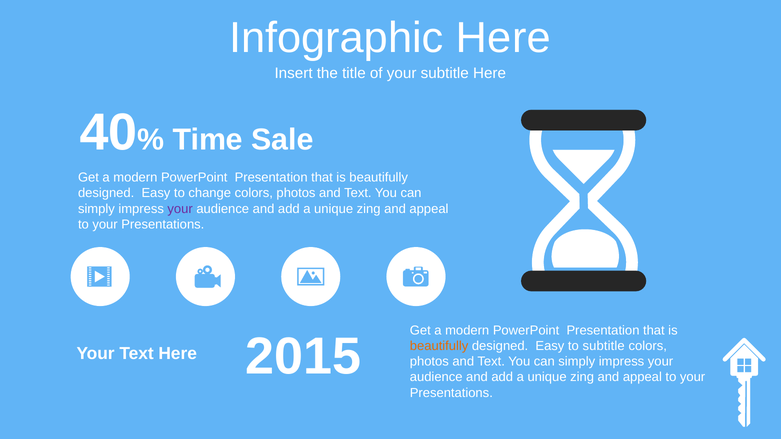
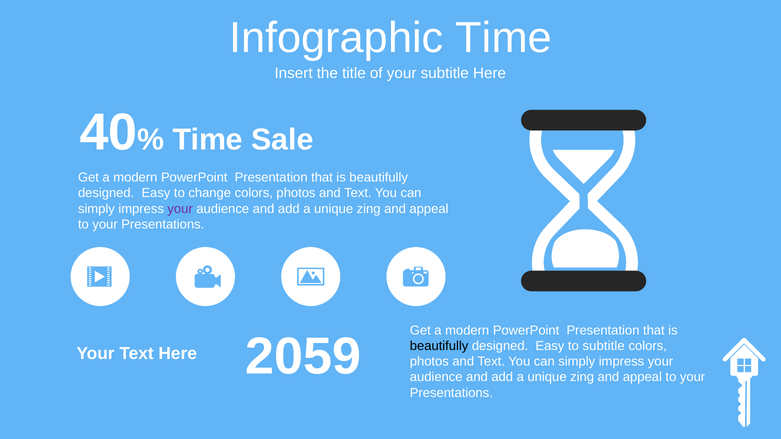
Infographic Here: Here -> Time (504, 38)
2015: 2015 -> 2059 (303, 357)
beautifully colour: orange -> black (439, 346)
